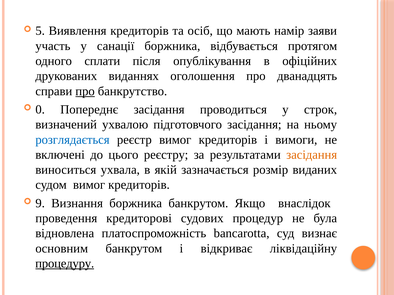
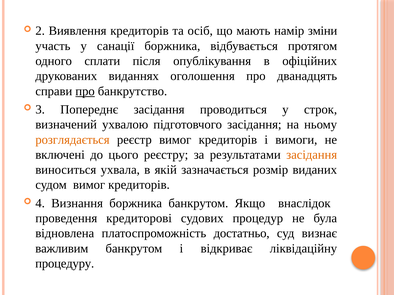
5: 5 -> 2 (40, 31)
заяви: заяви -> зміни (323, 31)
0: 0 -> 3 (40, 110)
розглядається colour: blue -> orange (72, 140)
9: 9 -> 4 (40, 204)
bаnсаrоttа: bаnсаrоttа -> достатньо (242, 234)
основним: основним -> важливим (62, 249)
процедуру underline: present -> none (65, 264)
